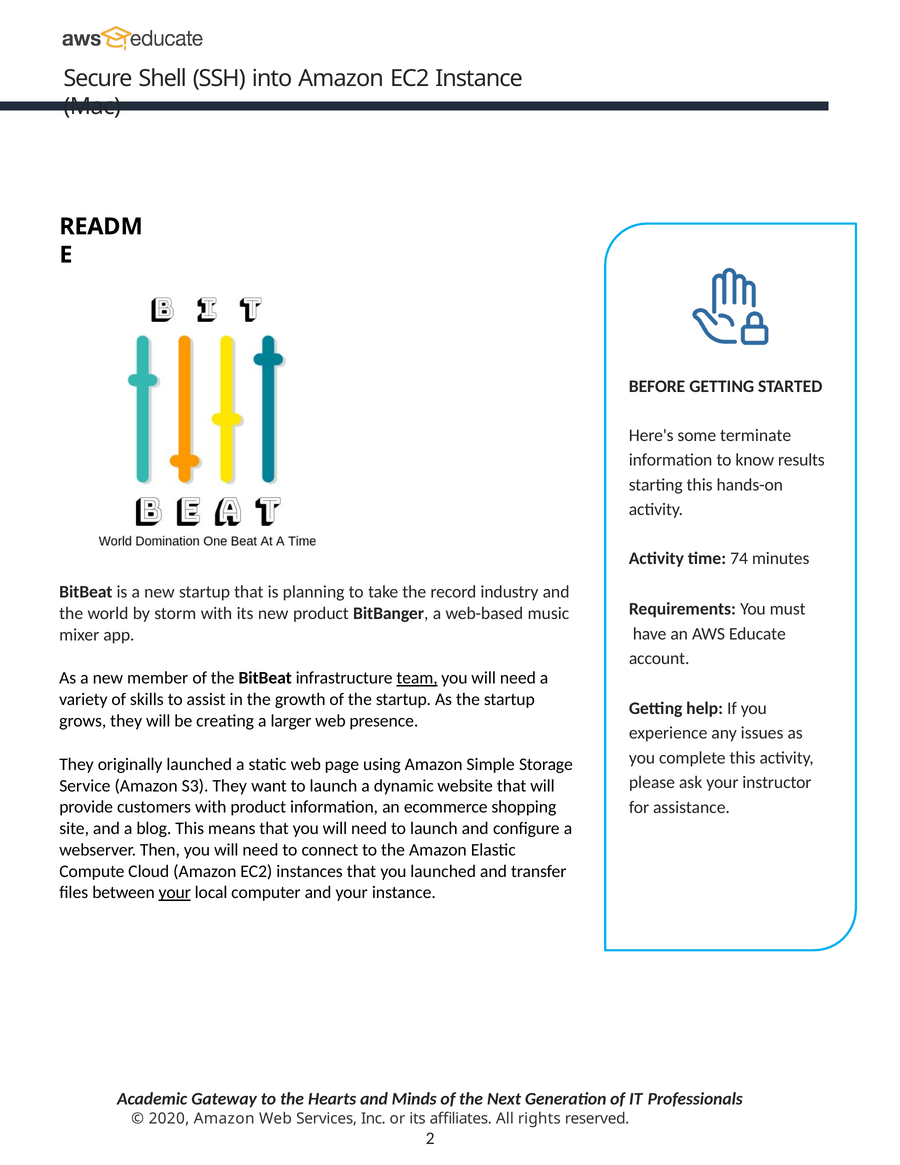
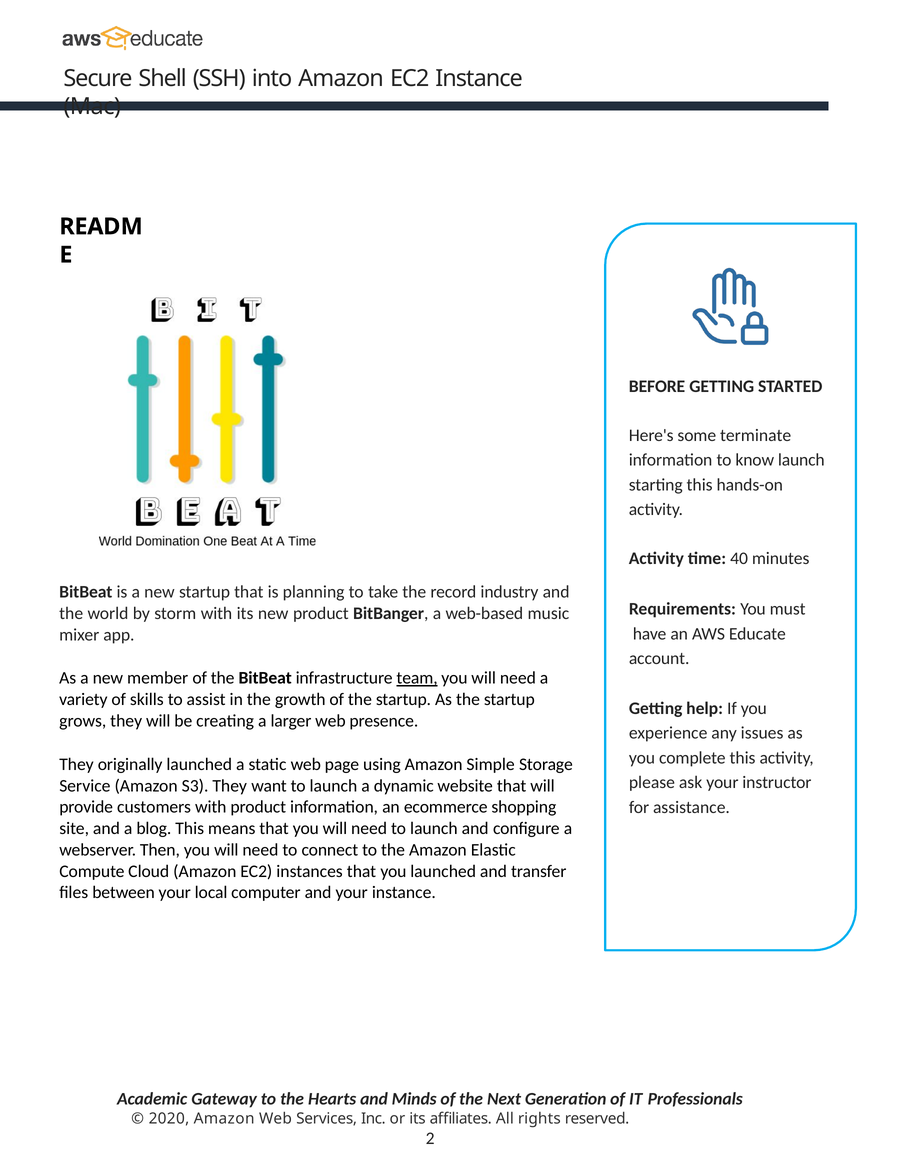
know results: results -> launch (801, 460)
74: 74 -> 40 (739, 558)
your underline: present -> none (175, 892)
